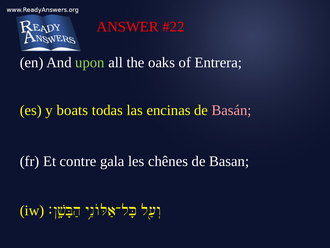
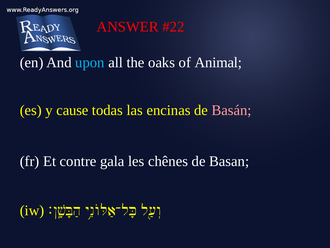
upon colour: light green -> light blue (90, 62)
Entrera: Entrera -> Animal (218, 62)
boats: boats -> cause (72, 110)
